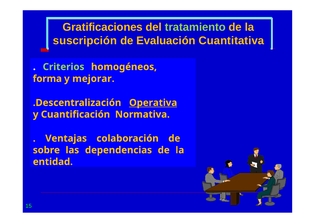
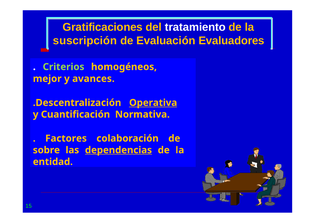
tratamiento colour: light green -> white (195, 27)
Cuantitativa: Cuantitativa -> Evaluadores (232, 41)
forma: forma -> mejor (47, 79)
mejorar: mejorar -> avances (93, 79)
Ventajas: Ventajas -> Factores (66, 138)
dependencias underline: none -> present (118, 150)
